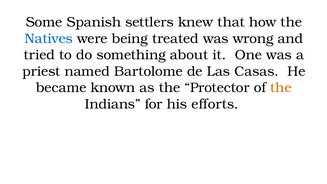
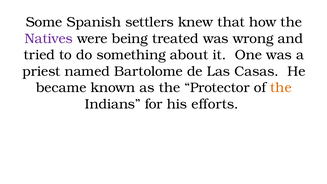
Natives colour: blue -> purple (49, 39)
